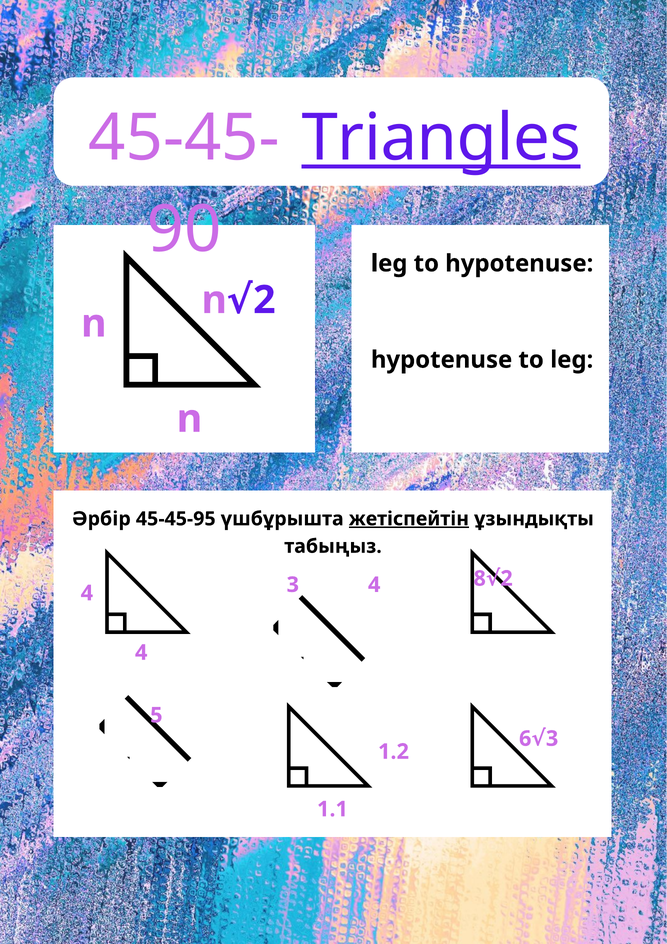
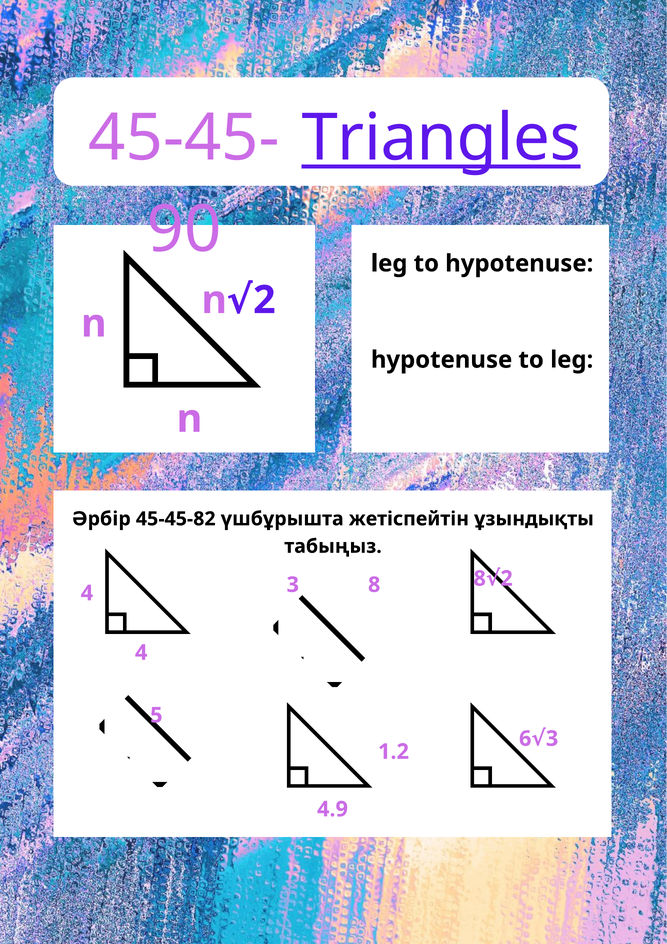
45-45-95: 45-45-95 -> 45-45-82 (176, 519)
жетіспейтін underline: present -> none (409, 519)
3 4: 4 -> 8 (374, 585)
1.1: 1.1 -> 4.9 (332, 809)
